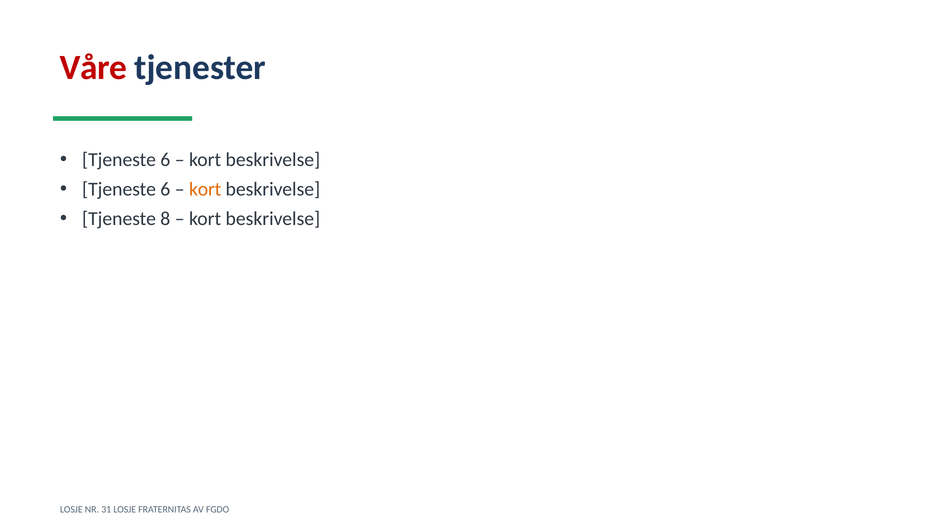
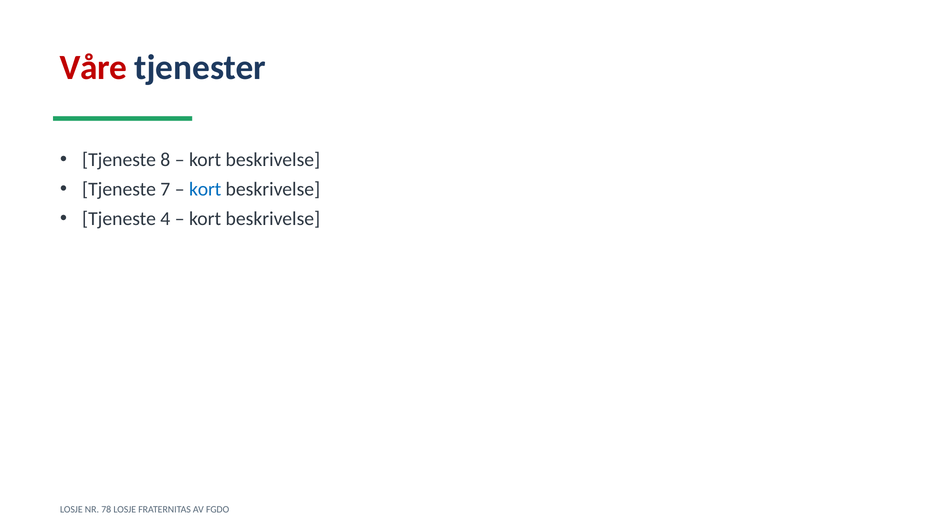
6: 6 -> 8 (165, 160)
6: 6 -> 7 (165, 189)
kort colour: orange -> blue (205, 189)
8: 8 -> 4 (165, 219)
31: 31 -> 78 (106, 509)
